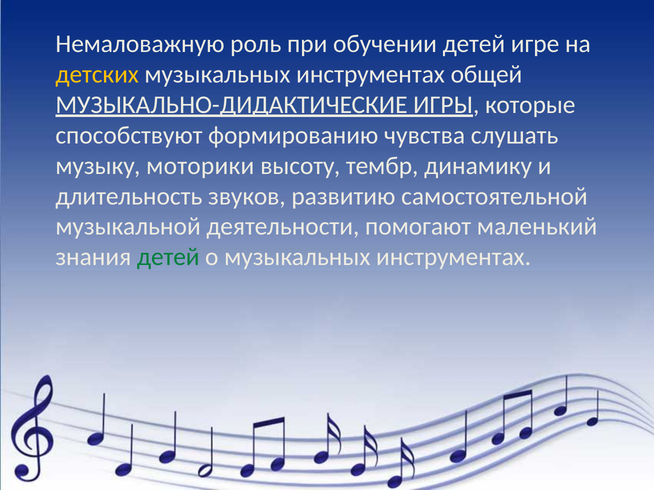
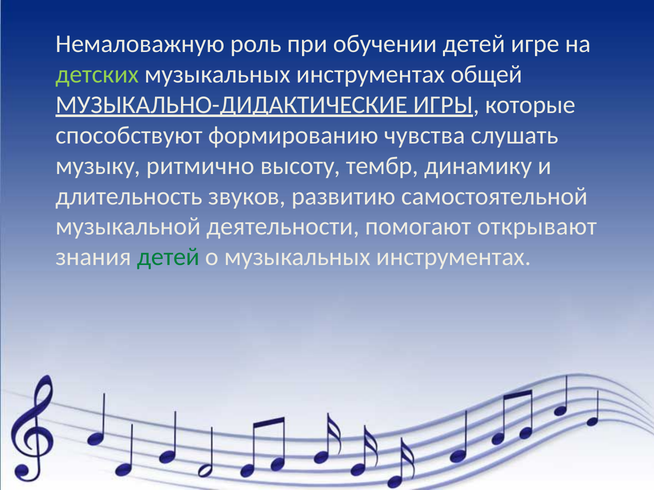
детских colour: yellow -> light green (97, 75)
моторики: моторики -> ритмично (200, 166)
маленький: маленький -> открывают (537, 227)
